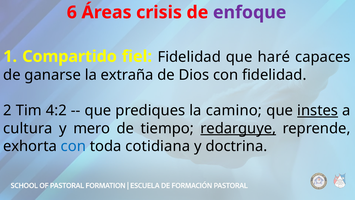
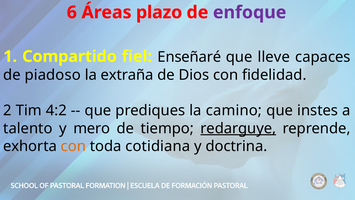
crisis: crisis -> plazo (159, 12)
fiel Fidelidad: Fidelidad -> Enseñaré (189, 57)
haré: haré -> lleve (274, 57)
ganarse: ganarse -> piadoso (53, 75)
instes underline: present -> none (318, 110)
cultura: cultura -> talento (28, 128)
con colour: blue -> orange (73, 146)
